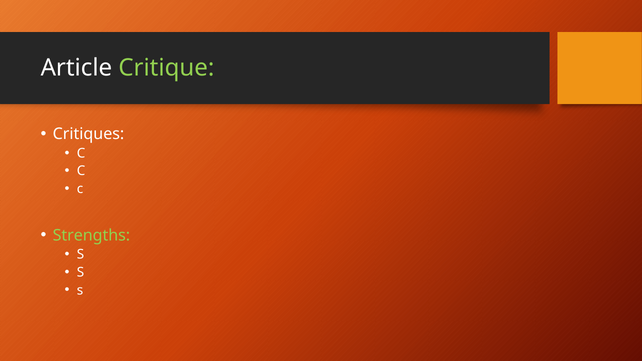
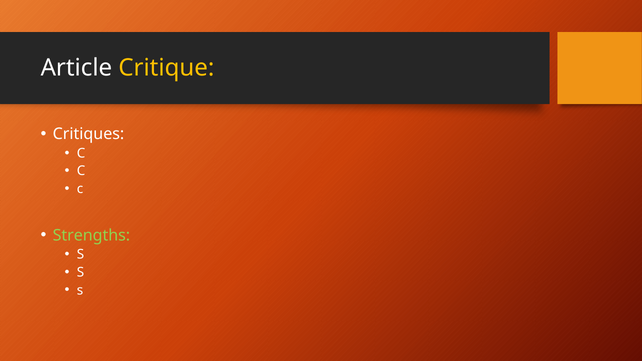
Critique colour: light green -> yellow (166, 68)
